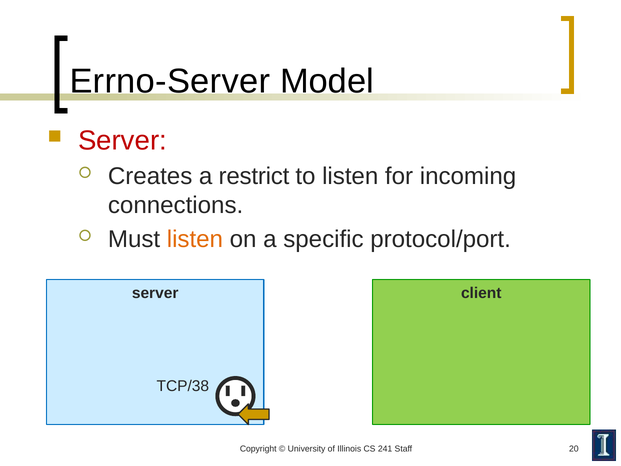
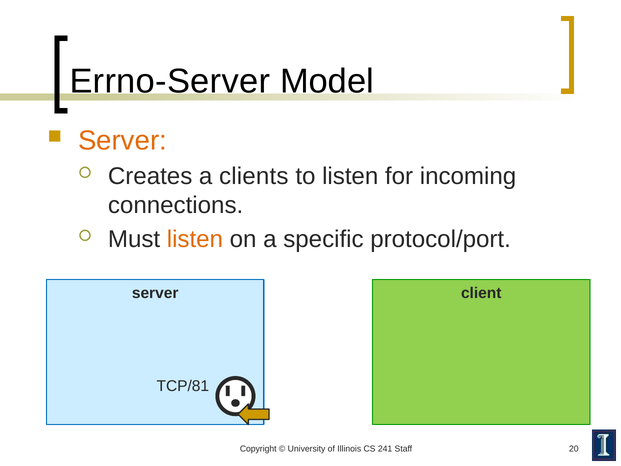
Server colour: red -> orange (122, 141)
restrict: restrict -> clients (254, 176)
TCP/38: TCP/38 -> TCP/81 (183, 386)
